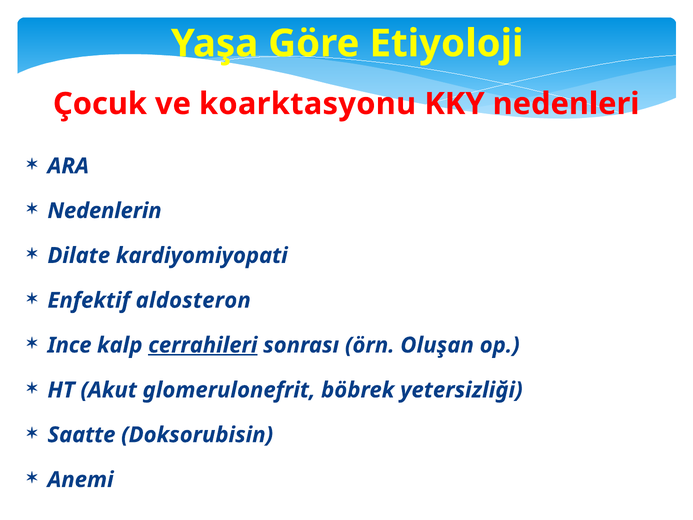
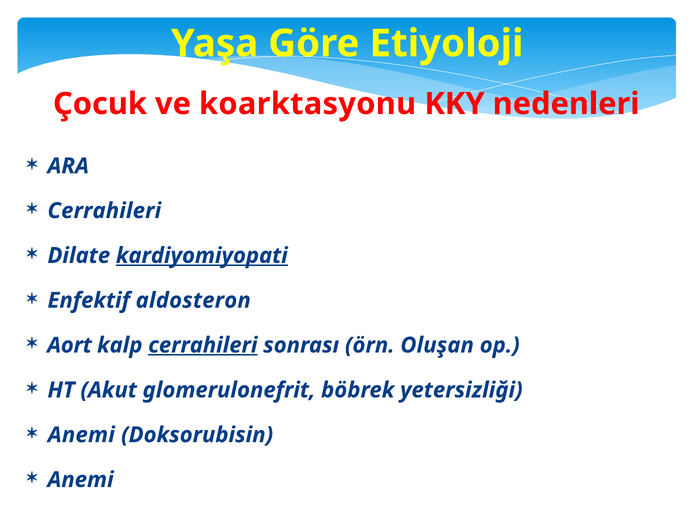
Nedenlerin: Nedenlerin -> Cerrahileri (104, 211)
kardiyomiyopati underline: none -> present (202, 255)
Ince: Ince -> Aort (69, 345)
Saatte: Saatte -> Anemi (81, 435)
